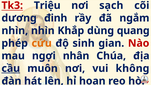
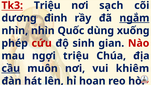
ngắm underline: none -> present (134, 18)
Khắp: Khắp -> Quốc (71, 31)
quang: quang -> xuống (133, 31)
cứu colour: orange -> red (42, 43)
ngợi nhân: nhân -> triệu (76, 56)
không: không -> khiêm (132, 68)
